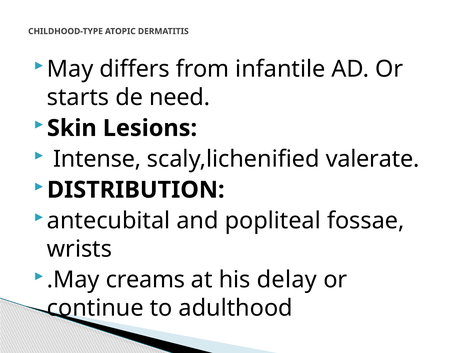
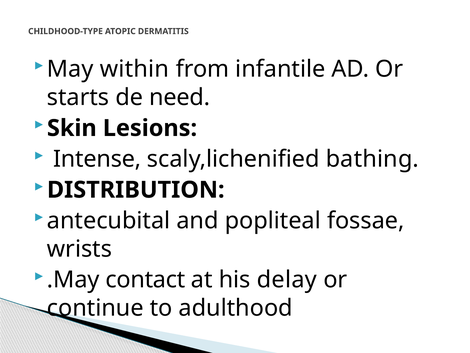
differs: differs -> within (134, 69)
valerate: valerate -> bathing (372, 159)
creams: creams -> contact (145, 279)
